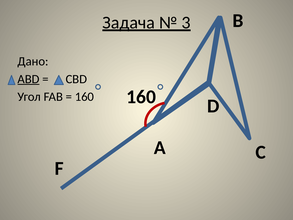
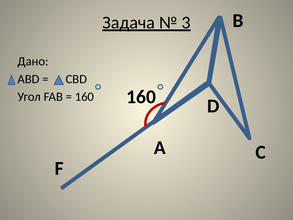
ABD underline: present -> none (29, 79)
